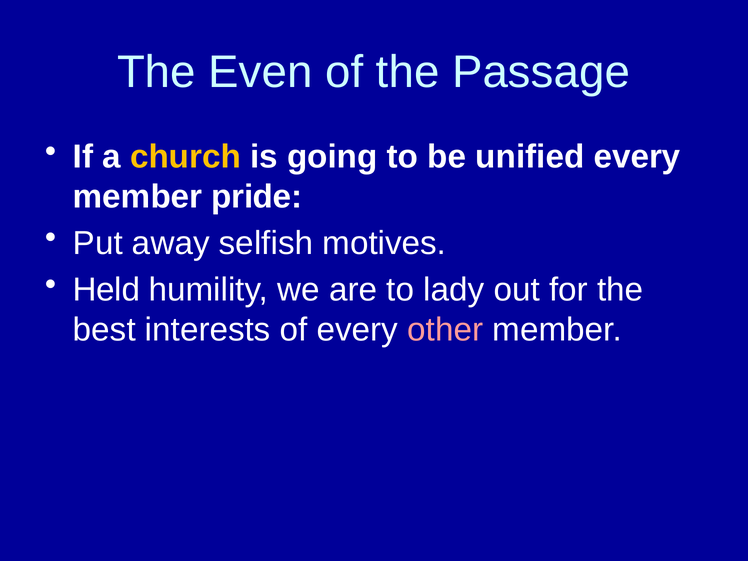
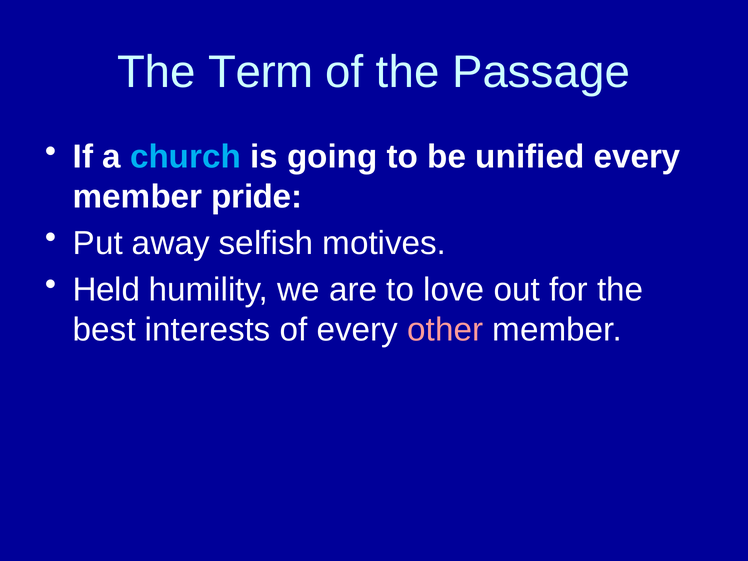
Even: Even -> Term (261, 72)
church colour: yellow -> light blue (186, 157)
lady: lady -> love (454, 290)
